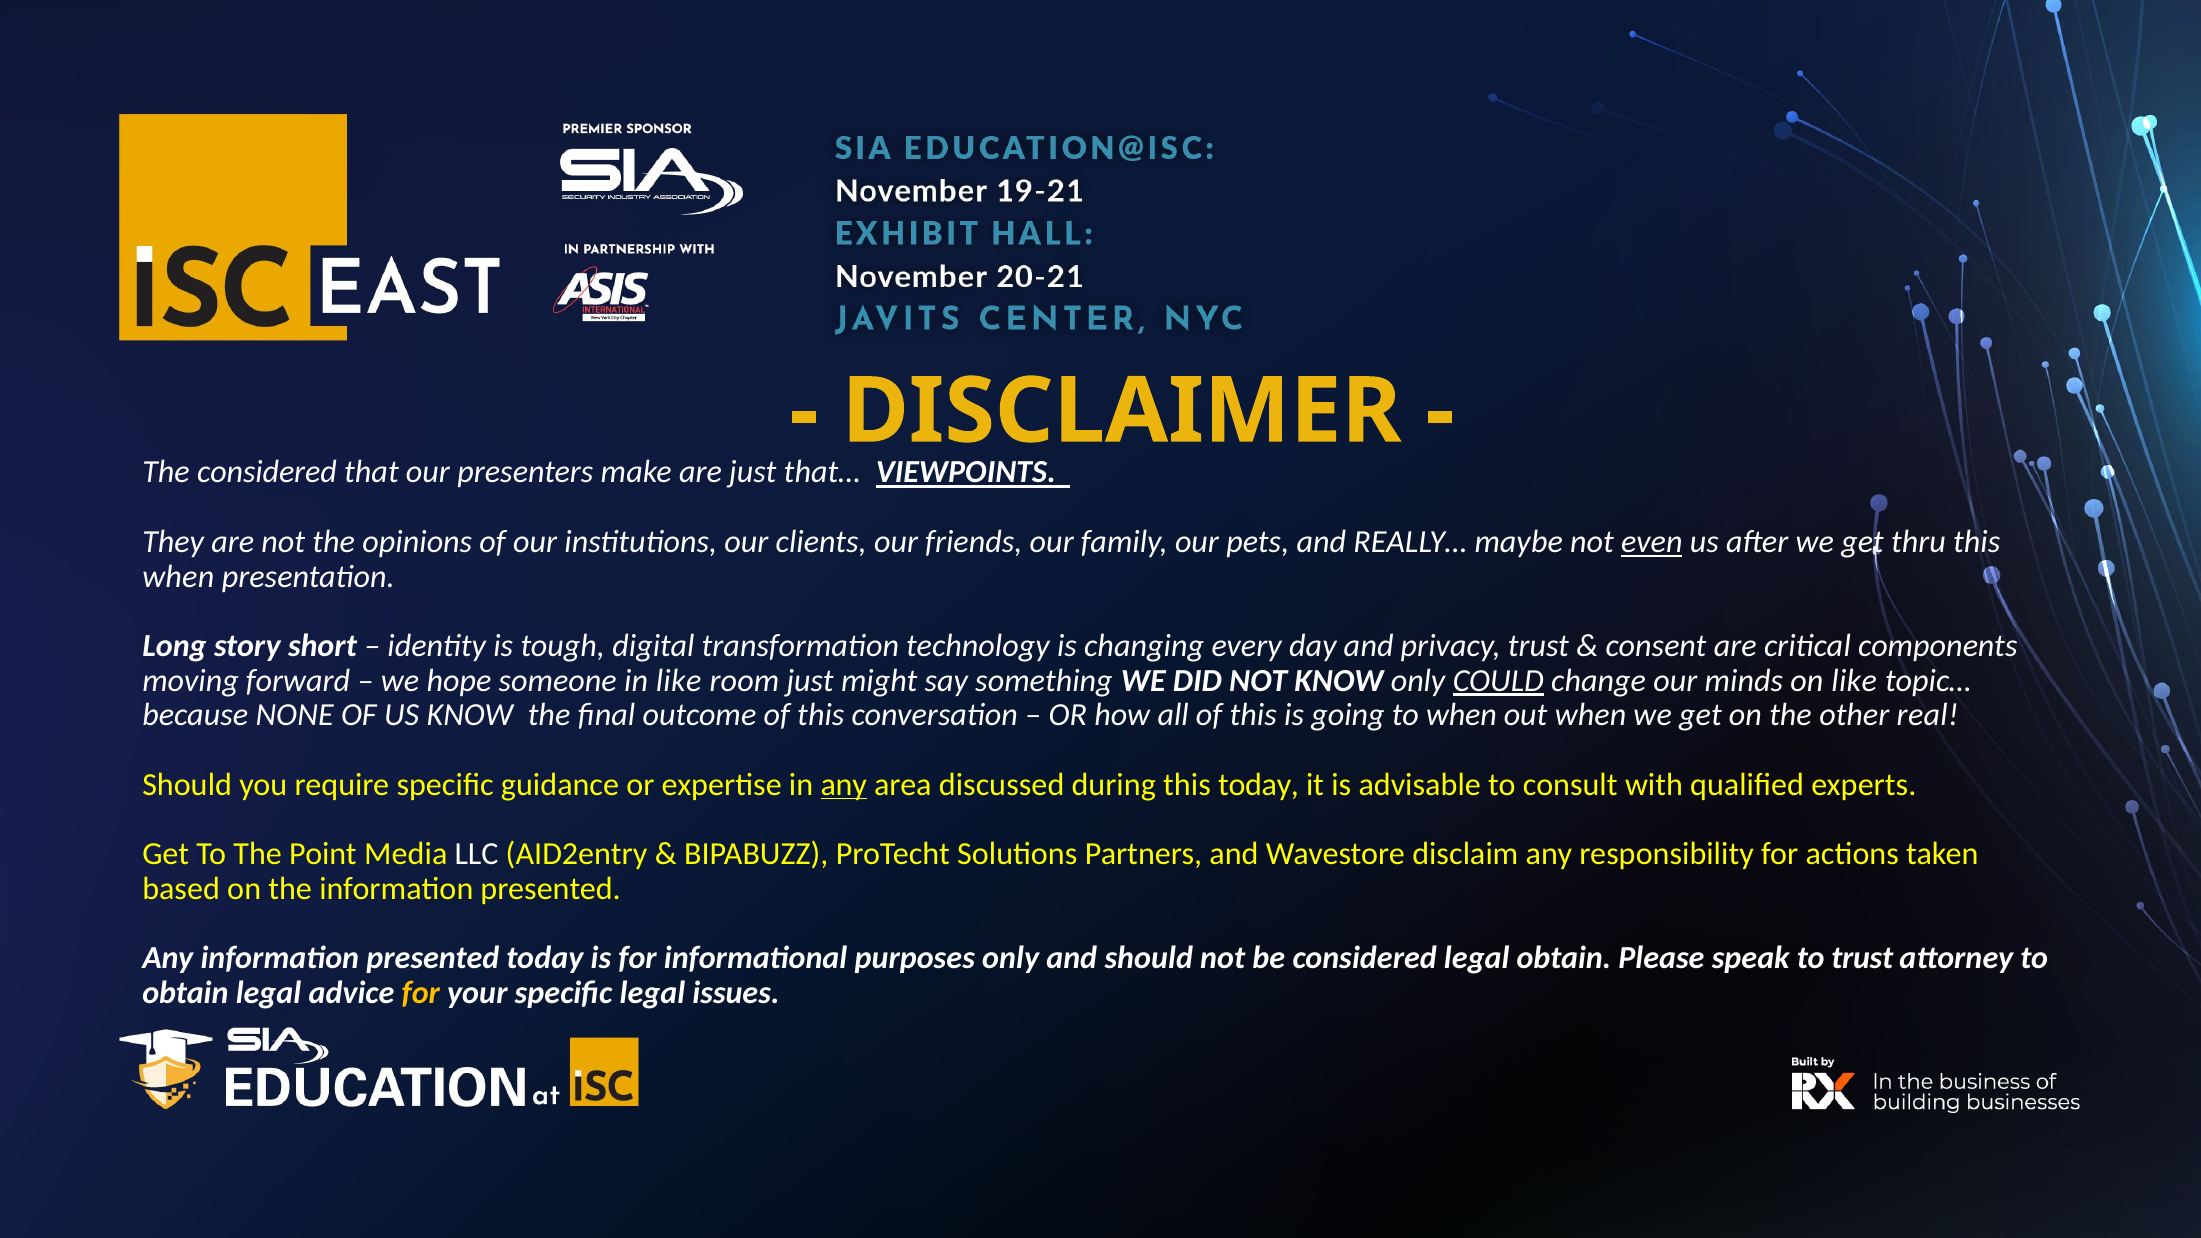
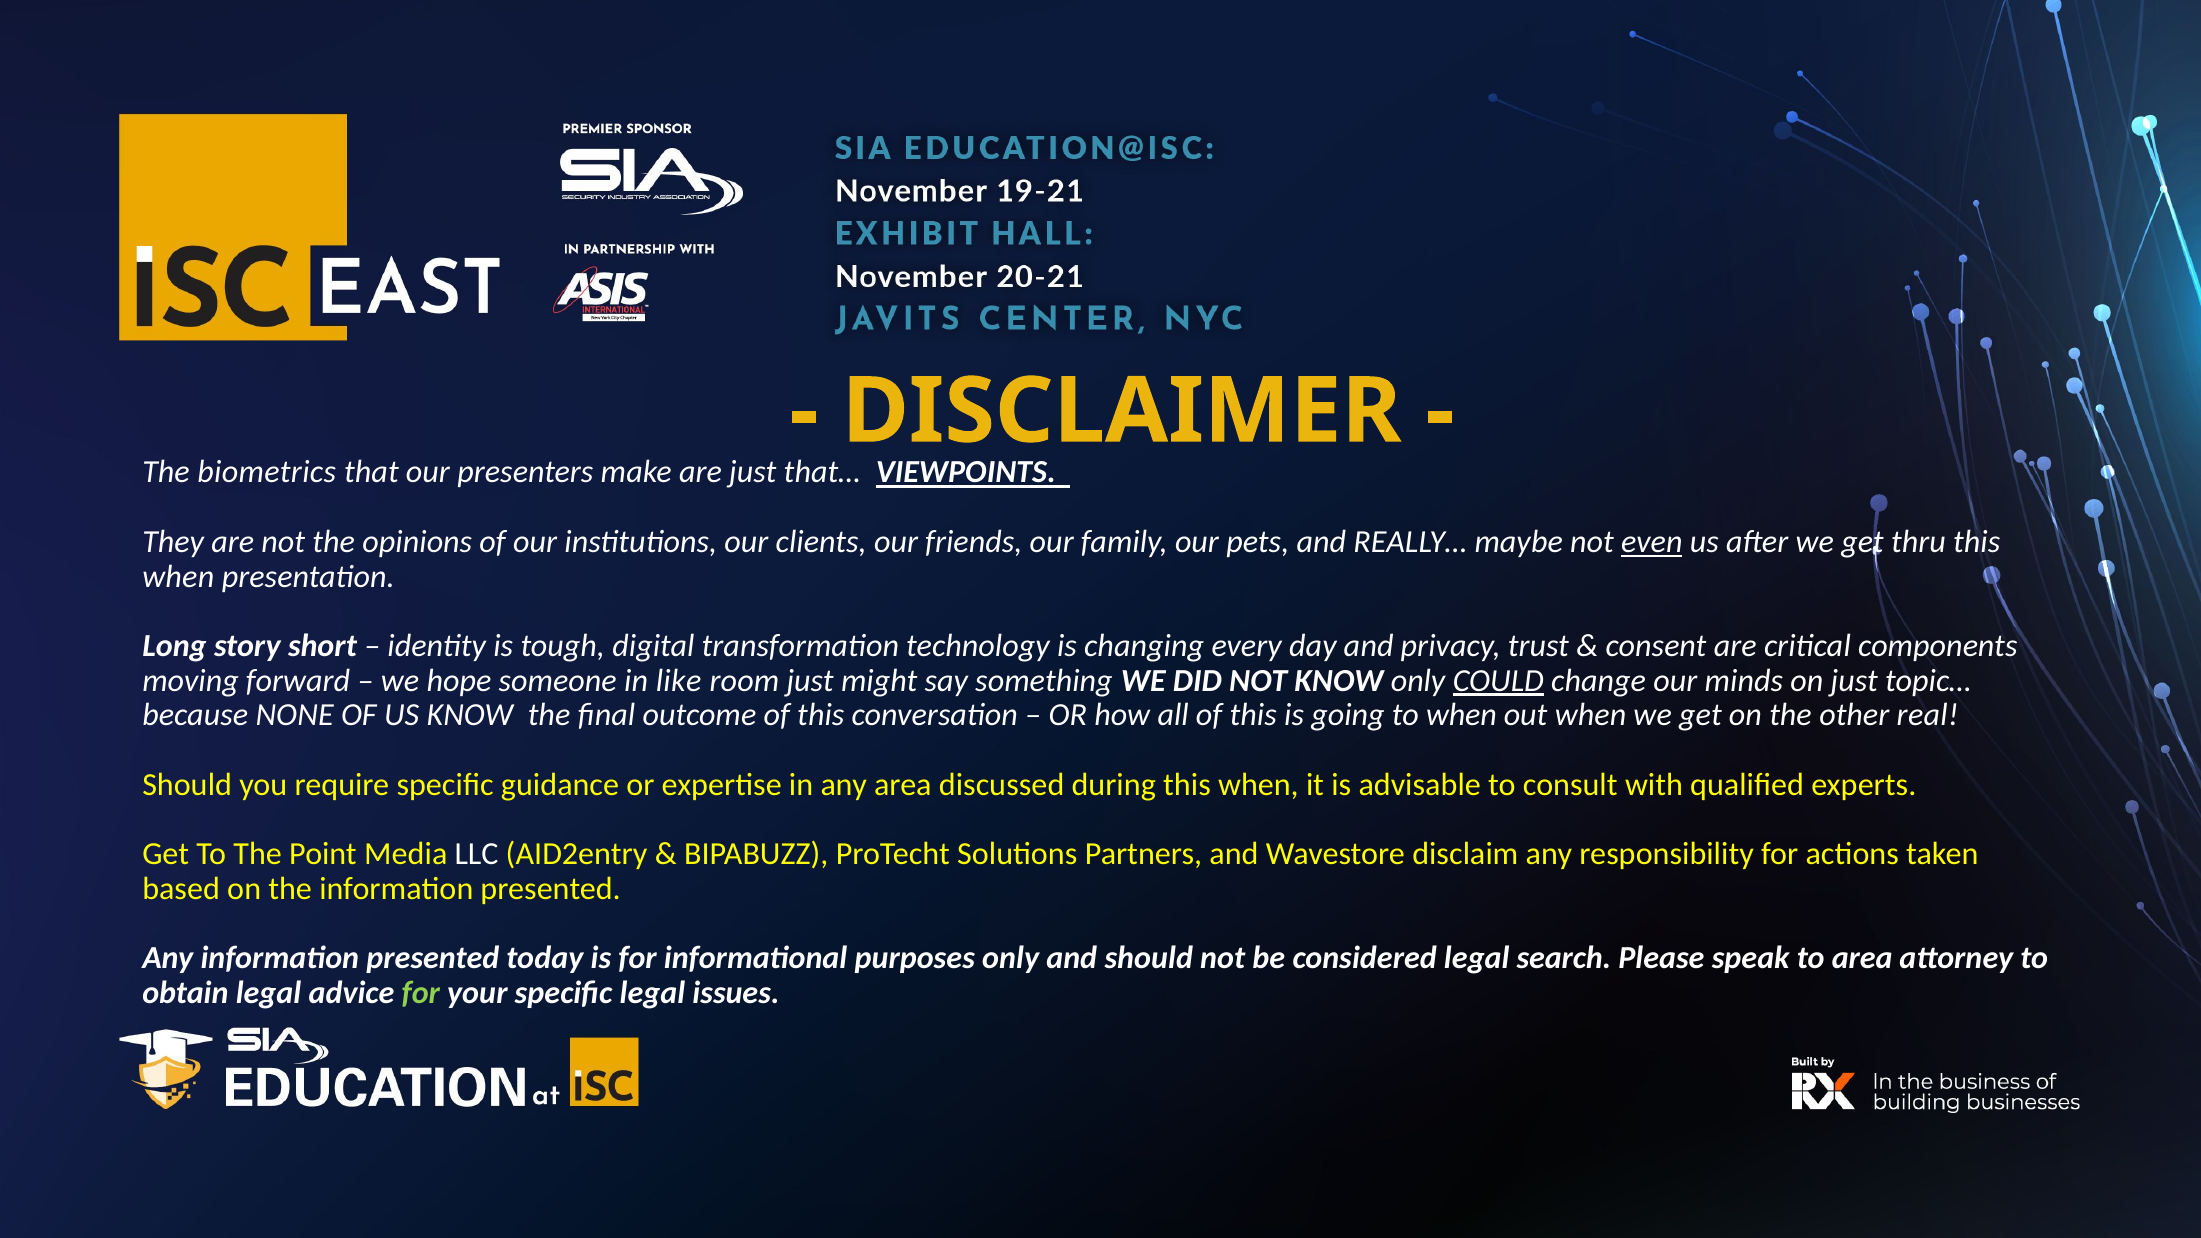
The considered: considered -> biometrics (267, 472)
on like: like -> just (1854, 681)
any underline: present -> none (844, 785)
during this today: today -> when (1258, 785)
legal obtain: obtain -> search (1564, 958)
to trust: trust -> area (1862, 958)
for colour: yellow -> light green (421, 993)
